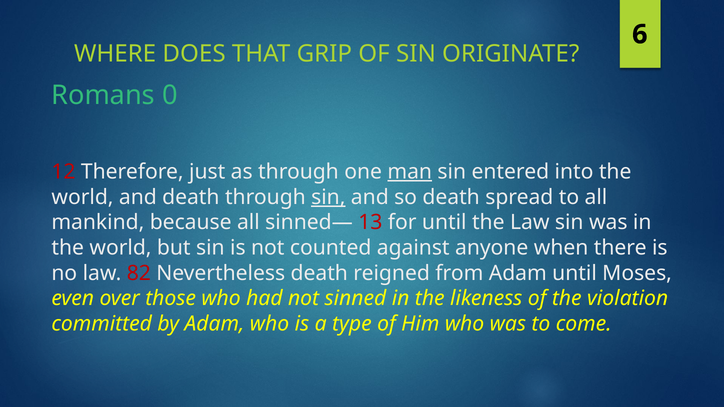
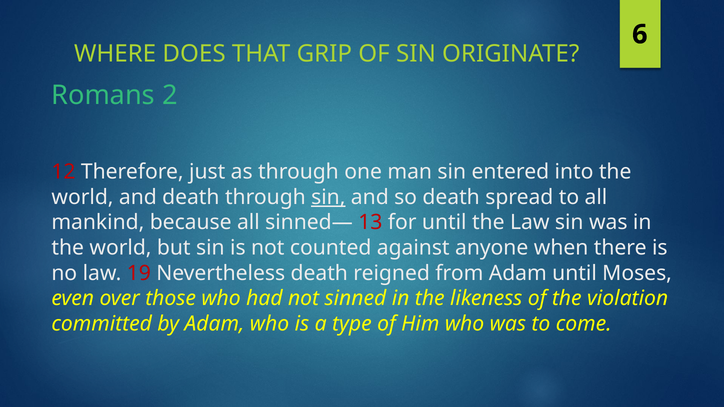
0: 0 -> 2 (170, 96)
man underline: present -> none (410, 172)
82: 82 -> 19 (139, 273)
